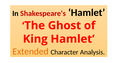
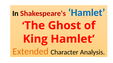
Hamlet colour: black -> blue (87, 13)
